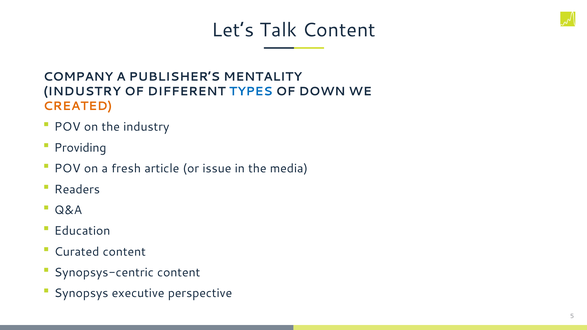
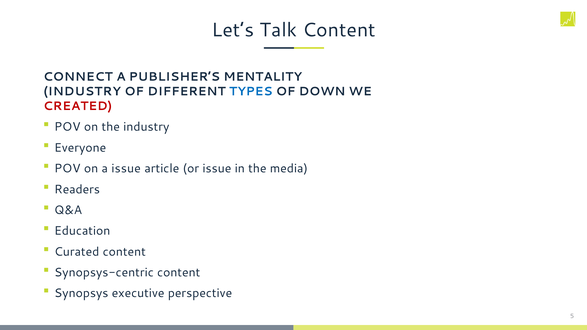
COMPANY: COMPANY -> CONNECT (78, 77)
CREATED colour: orange -> red (78, 106)
Providing: Providing -> Everyone (80, 148)
a fresh: fresh -> issue (126, 169)
